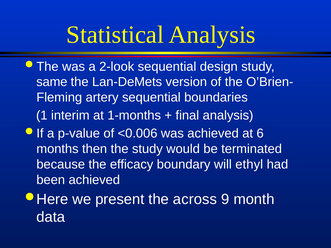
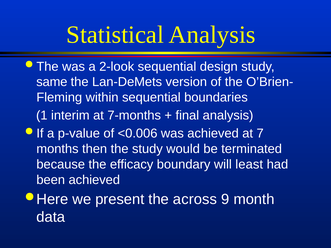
artery: artery -> within (102, 98)
1-months: 1-months -> 7-months (134, 116)
6: 6 -> 7 (260, 134)
ethyl: ethyl -> least (249, 165)
